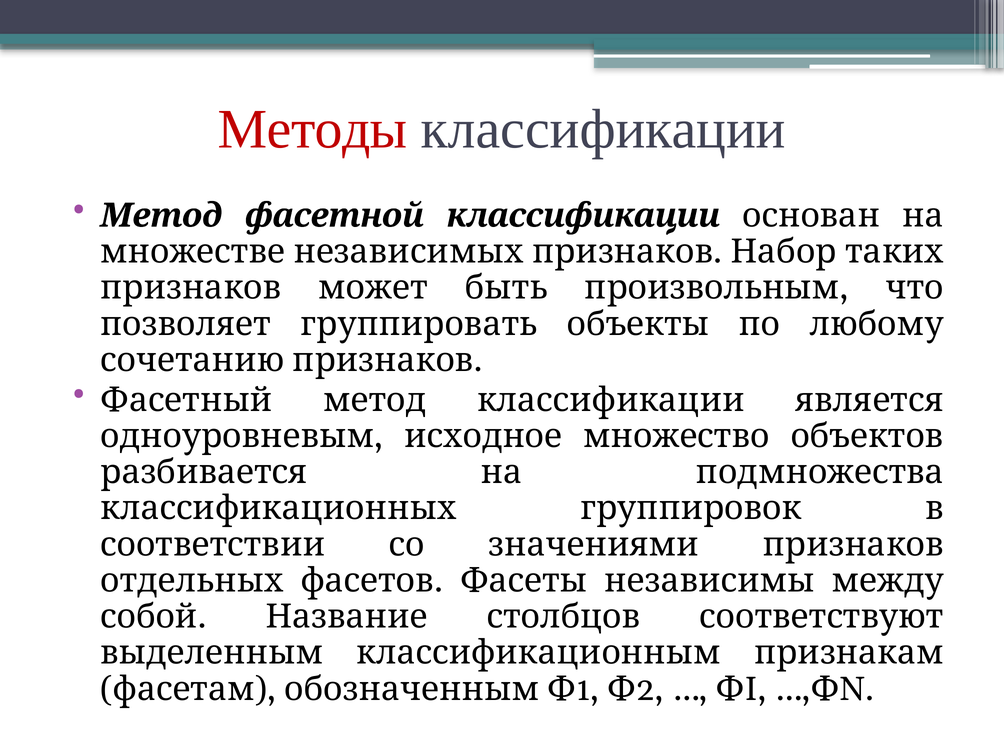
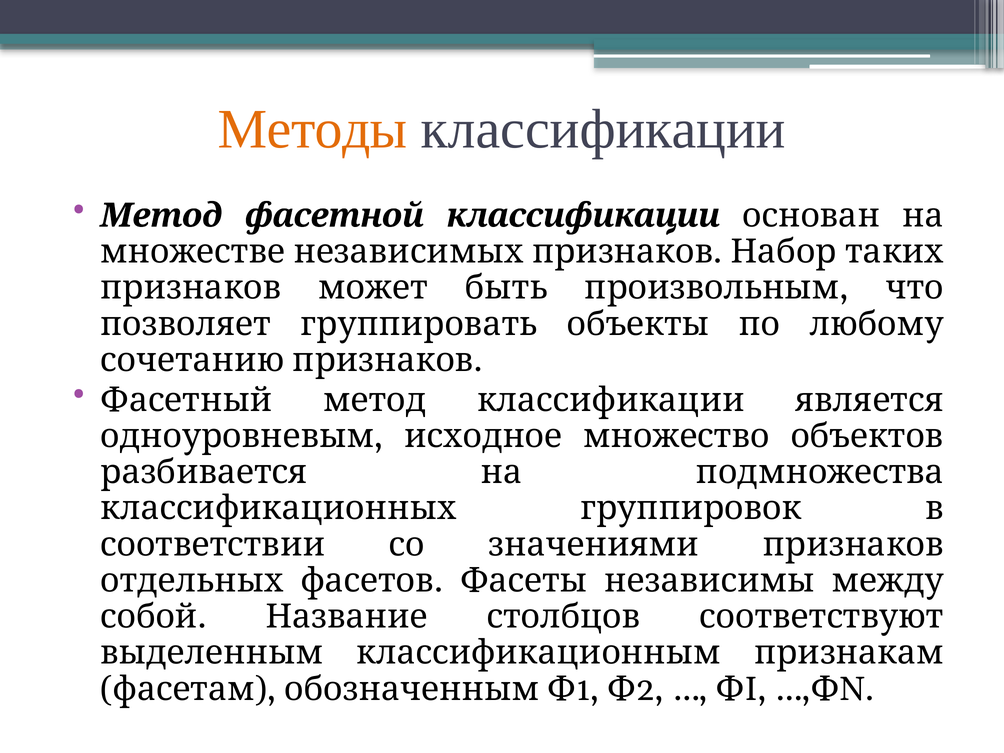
Методы colour: red -> orange (313, 129)
